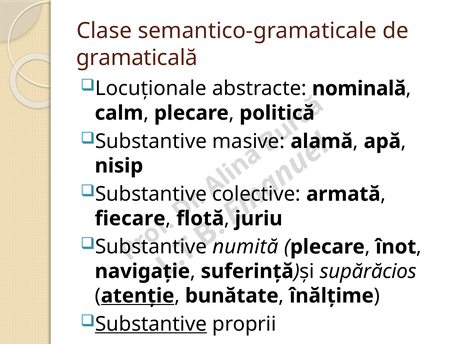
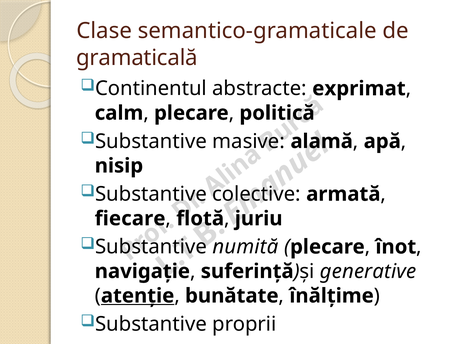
Locuționale: Locuționale -> Continentul (151, 88)
nominală: nominală -> exprimat (359, 88)
supărăcios: supărăcios -> generative (368, 271)
Substantive underline: present -> none (151, 324)
